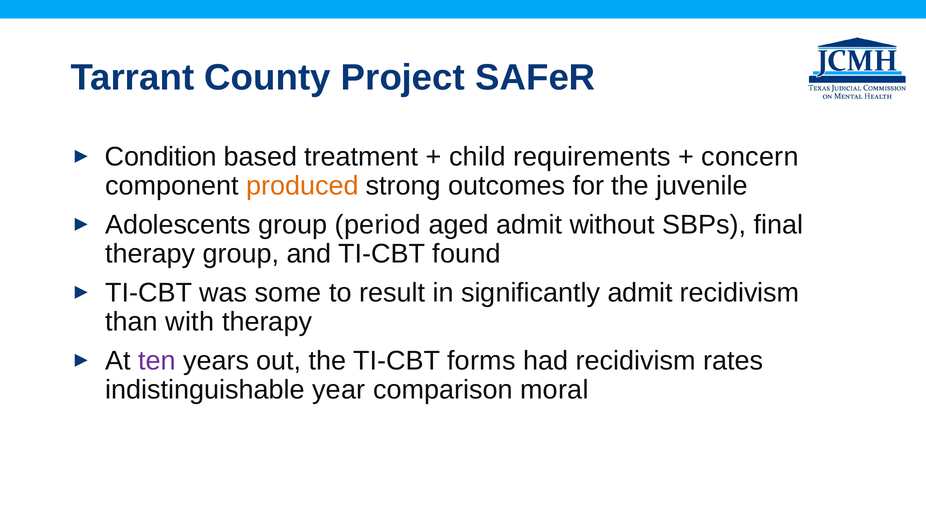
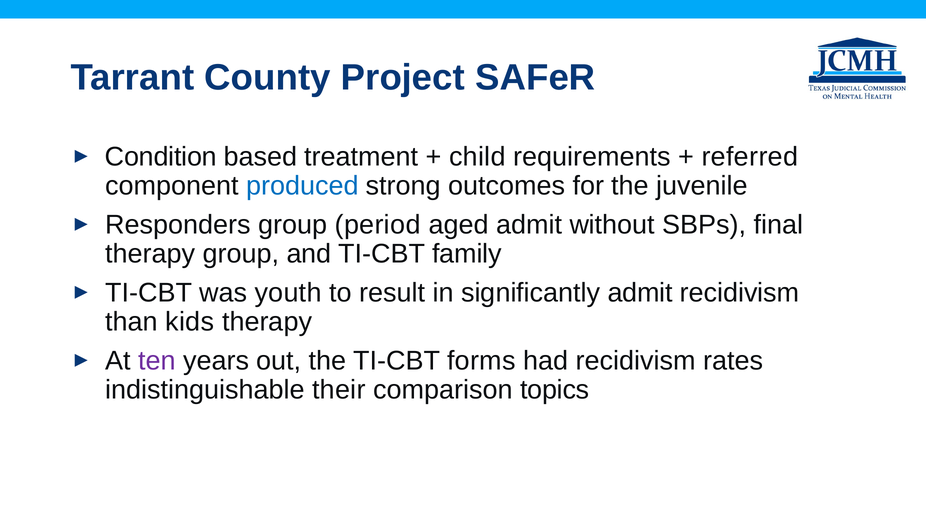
concern: concern -> referred (750, 157)
produced colour: orange -> blue (302, 186)
Adolescents: Adolescents -> Responders (178, 225)
found: found -> family (467, 254)
some: some -> youth (288, 293)
with: with -> kids (190, 322)
year: year -> their (339, 390)
moral: moral -> topics (555, 390)
